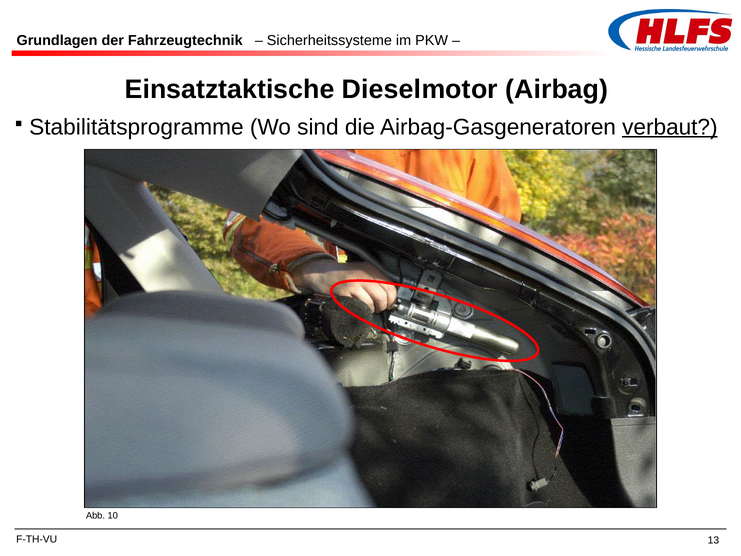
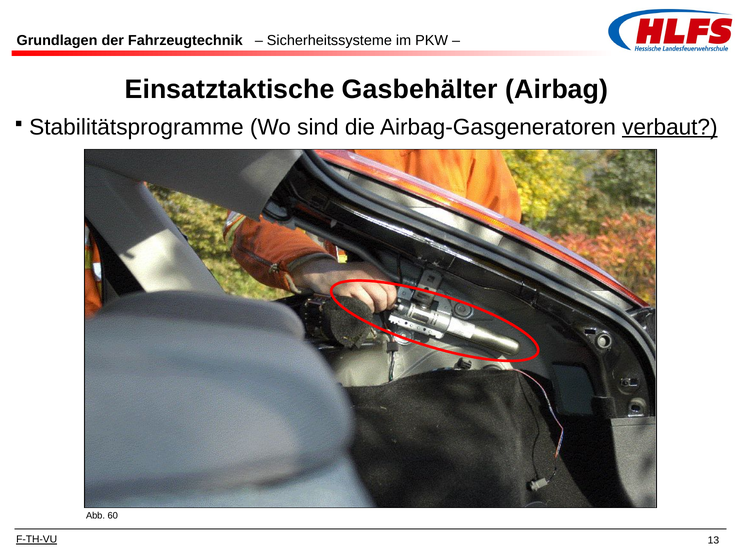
Dieselmotor: Dieselmotor -> Gasbehälter (420, 89)
10: 10 -> 60 (113, 515)
F-TH-VU underline: none -> present (37, 539)
